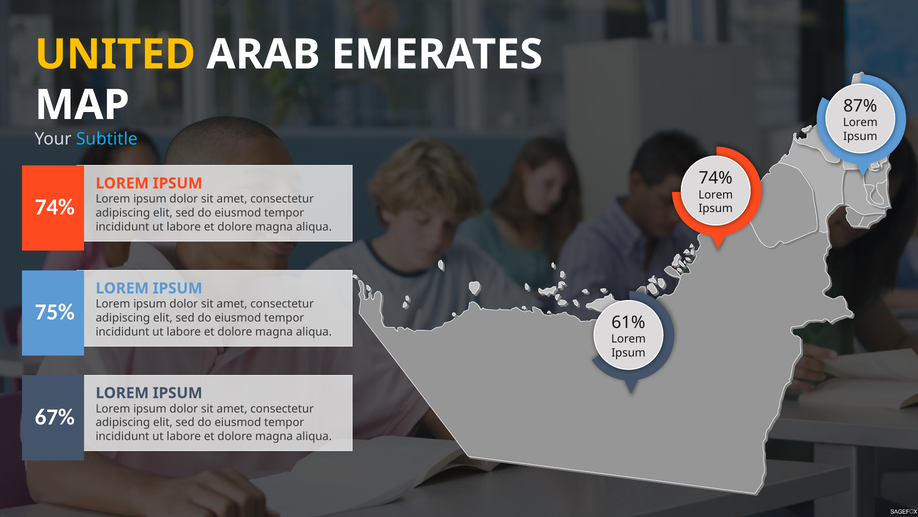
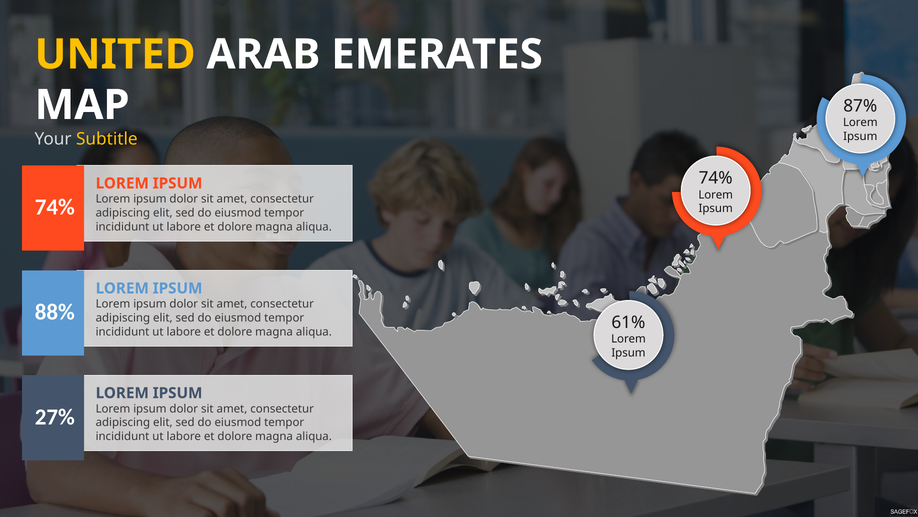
Subtitle colour: light blue -> yellow (107, 139)
75%: 75% -> 88% (55, 312)
67%: 67% -> 27% (55, 416)
